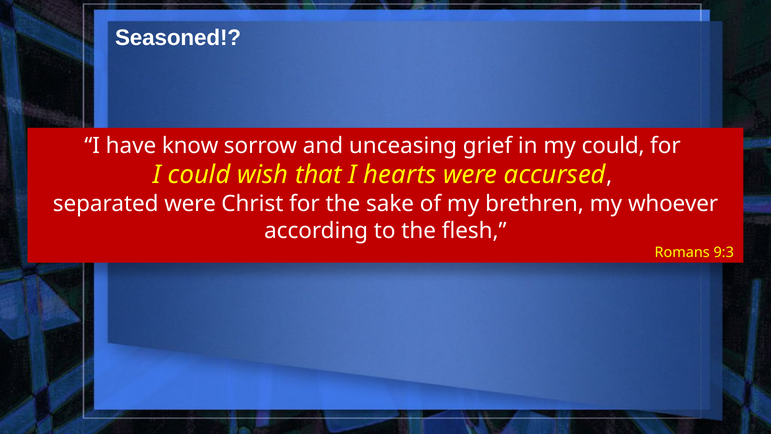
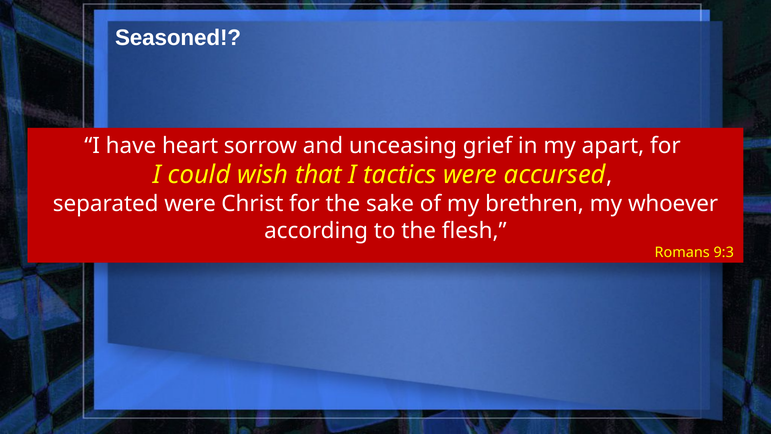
know: know -> heart (190, 146)
my could: could -> apart (613, 146)
hearts: hearts -> tactics (400, 175)
